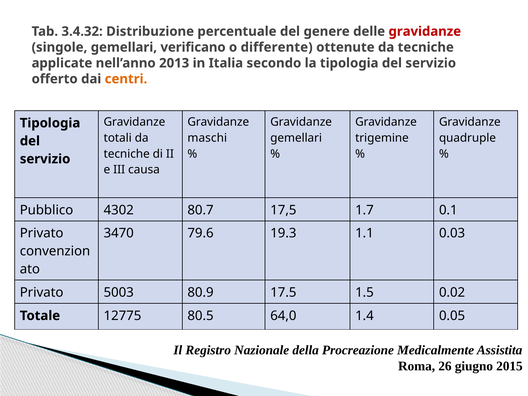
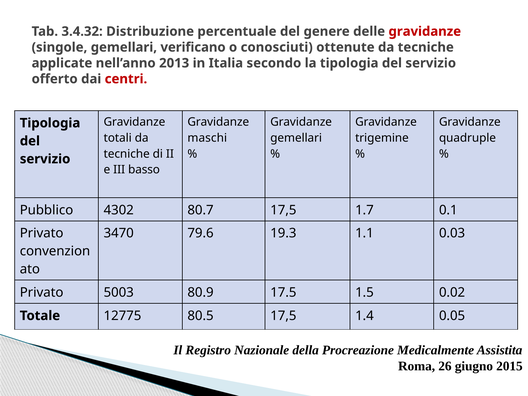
differente: differente -> conosciuti (277, 47)
centri colour: orange -> red (126, 79)
causa: causa -> basso (144, 170)
80.5 64,0: 64,0 -> 17,5 (283, 316)
